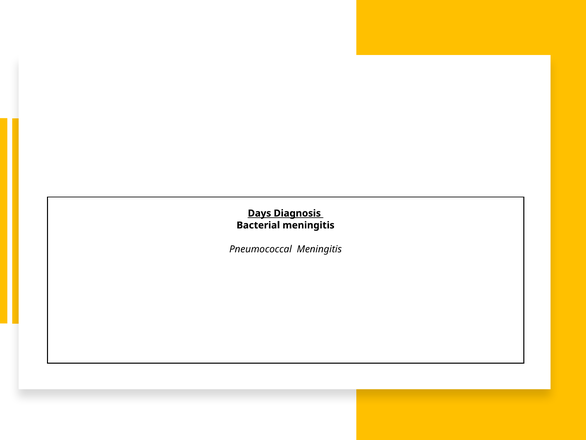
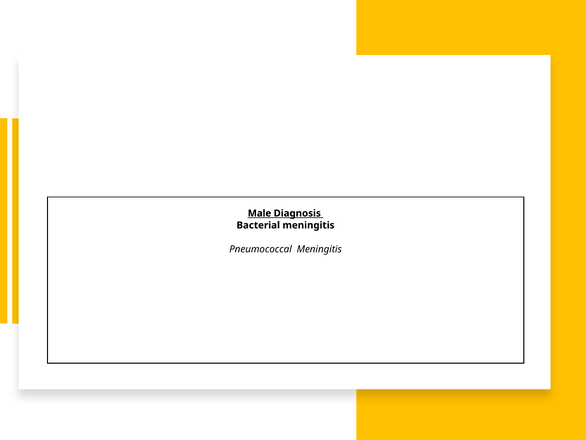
Days: Days -> Male (259, 213)
